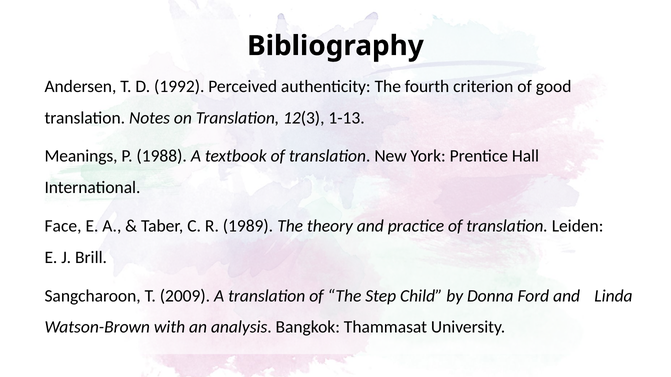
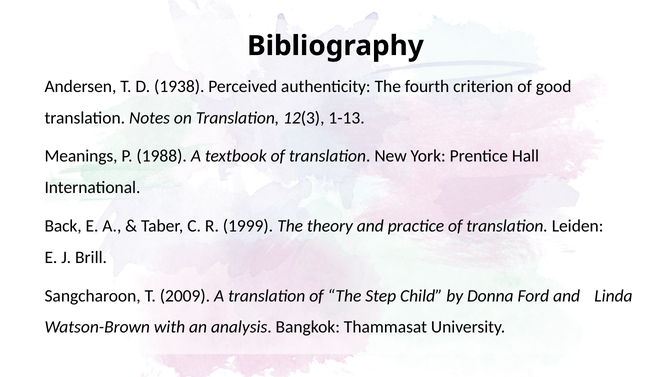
1992: 1992 -> 1938 (179, 86)
Face: Face -> Back (63, 226)
1989: 1989 -> 1999 (248, 226)
